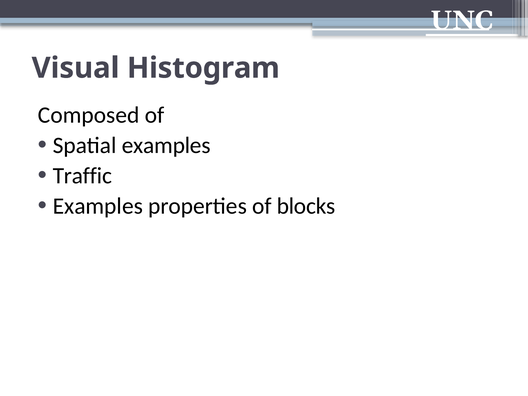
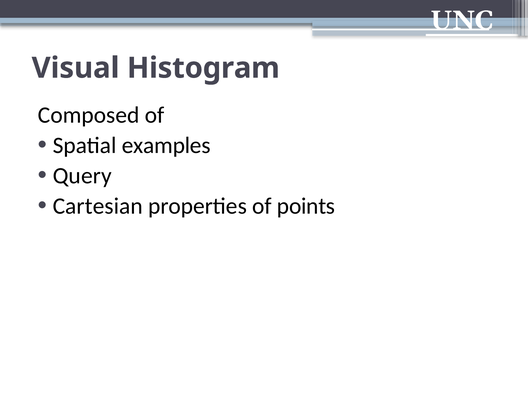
Traffic: Traffic -> Query (82, 176)
Examples: Examples -> Cartesian (98, 206)
blocks: blocks -> points (306, 206)
